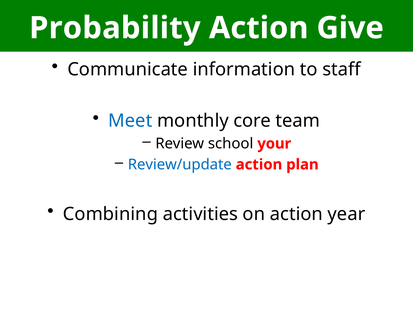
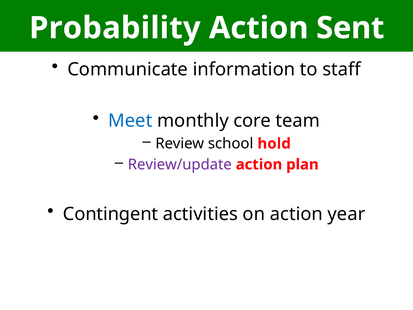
Give: Give -> Sent (350, 28)
your: your -> hold (274, 144)
Review/update colour: blue -> purple (180, 164)
Combining: Combining -> Contingent (111, 214)
